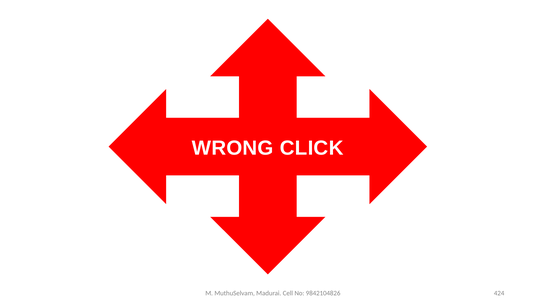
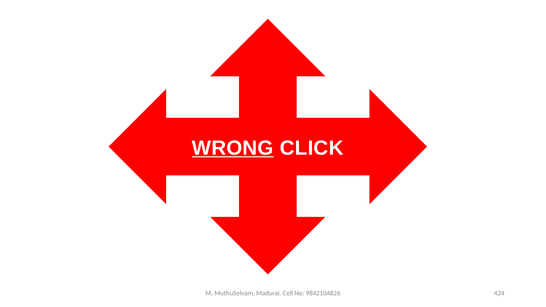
WRONG underline: none -> present (233, 148)
